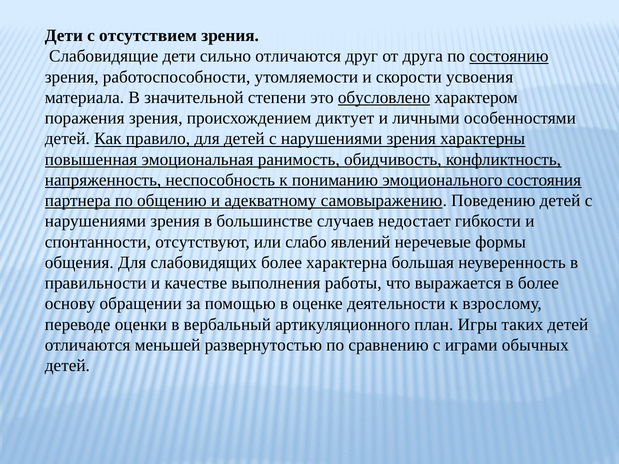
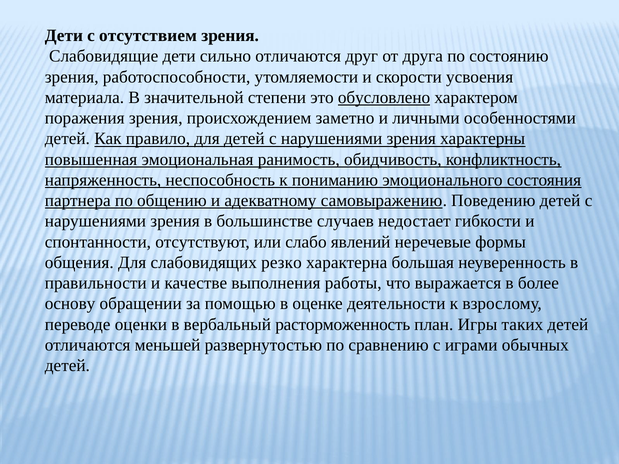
состоянию underline: present -> none (509, 56)
диктует: диктует -> заметно (345, 118)
слабовидящих более: более -> резко (281, 263)
артикуляционного: артикуляционного -> расторможенность (343, 325)
